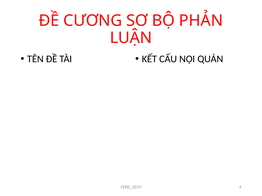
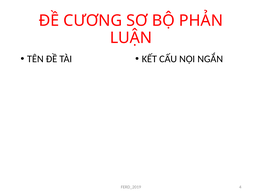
QUẢN: QUẢN -> NGẮN (210, 59)
